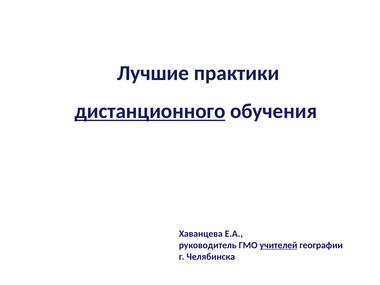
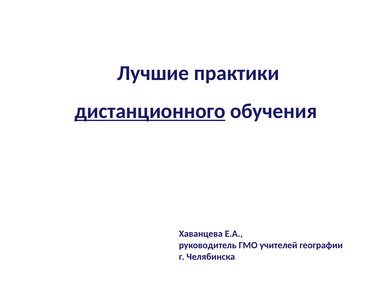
учителей underline: present -> none (279, 245)
